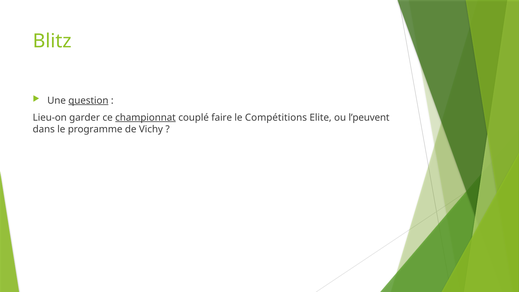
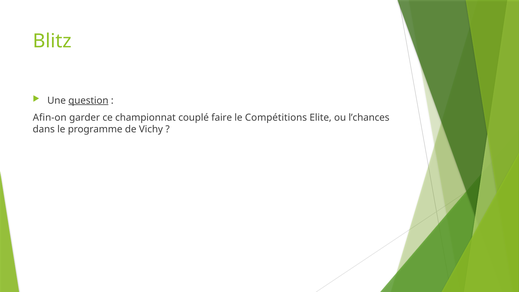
Lieu-on: Lieu-on -> Afin-on (50, 118)
championnat underline: present -> none (145, 118)
l’peuvent: l’peuvent -> l’chances (369, 118)
